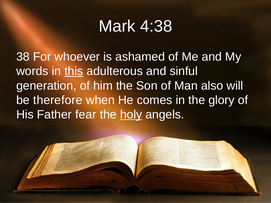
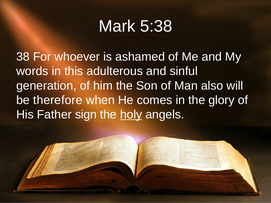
4:38: 4:38 -> 5:38 (156, 26)
this underline: present -> none (74, 71)
fear: fear -> sign (86, 115)
